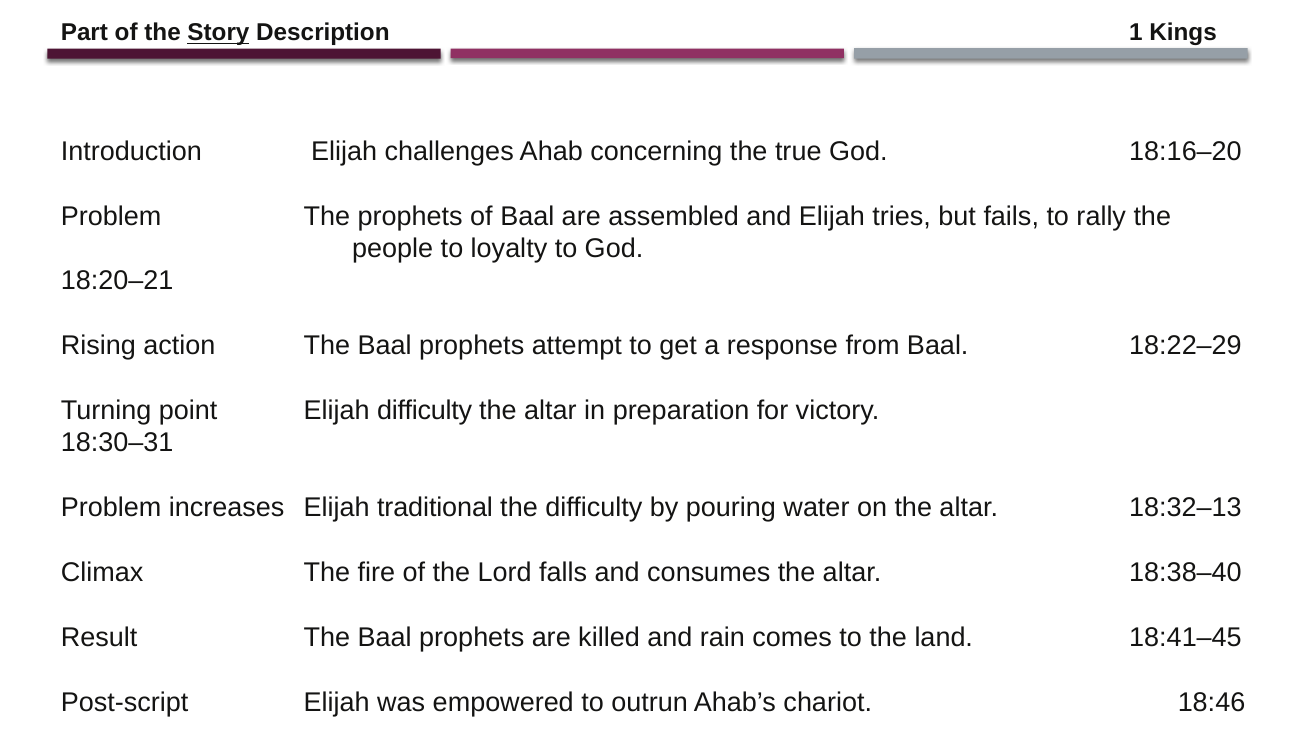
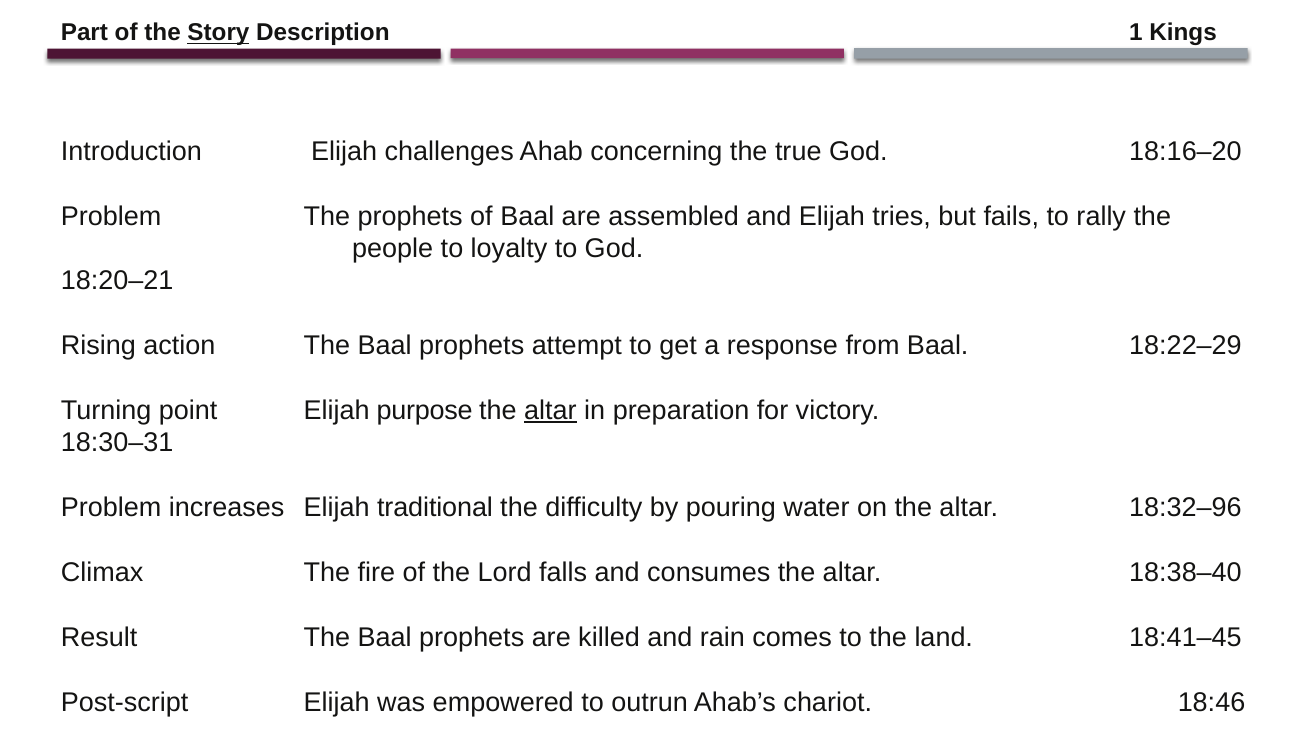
Elijah difficulty: difficulty -> purpose (425, 410)
altar underline: none -> present (550, 410)
18:32–13: 18:32–13 -> 18:32–96 (1185, 507)
